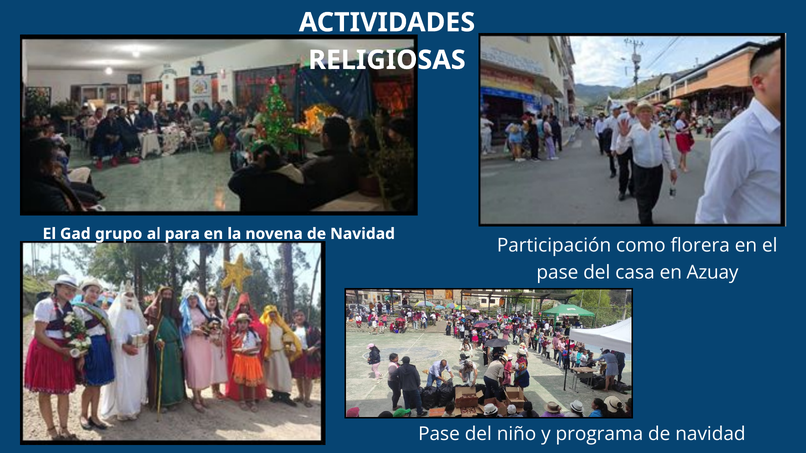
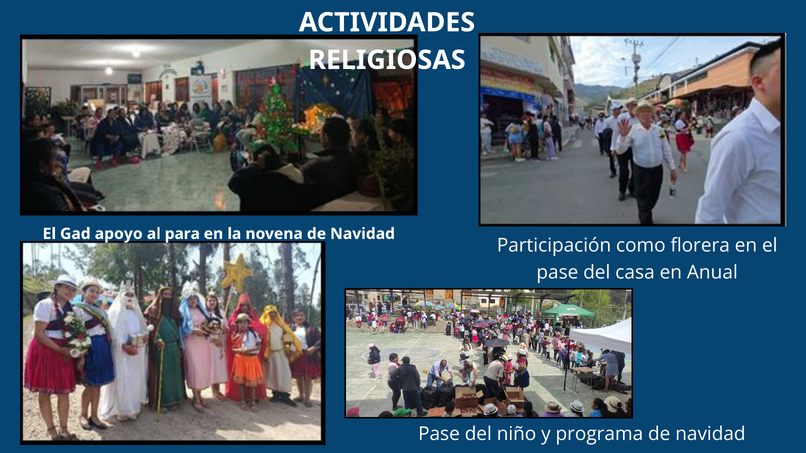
grupo: grupo -> apoyo (119, 234)
Azuay: Azuay -> Anual (712, 272)
